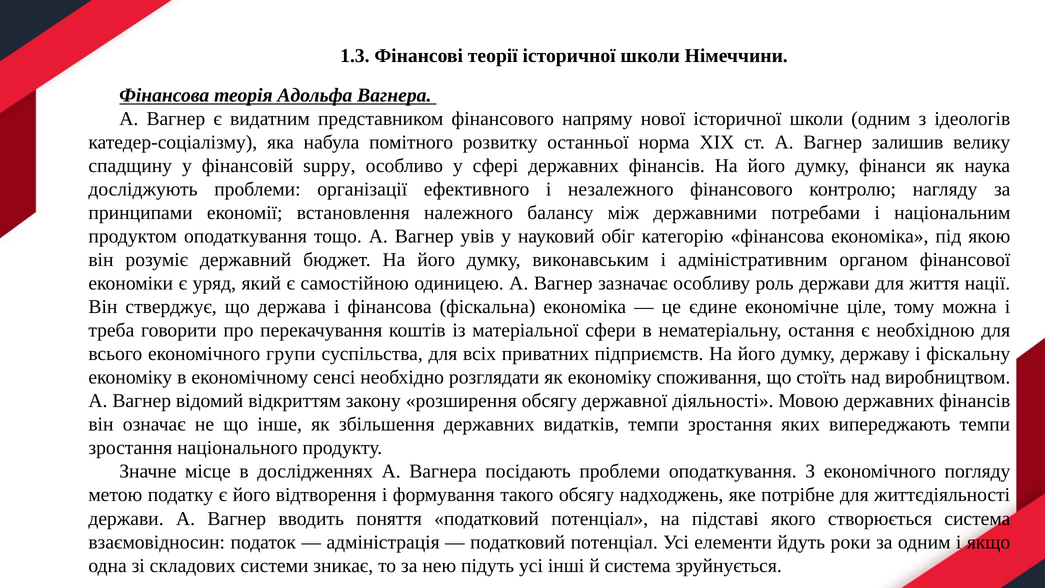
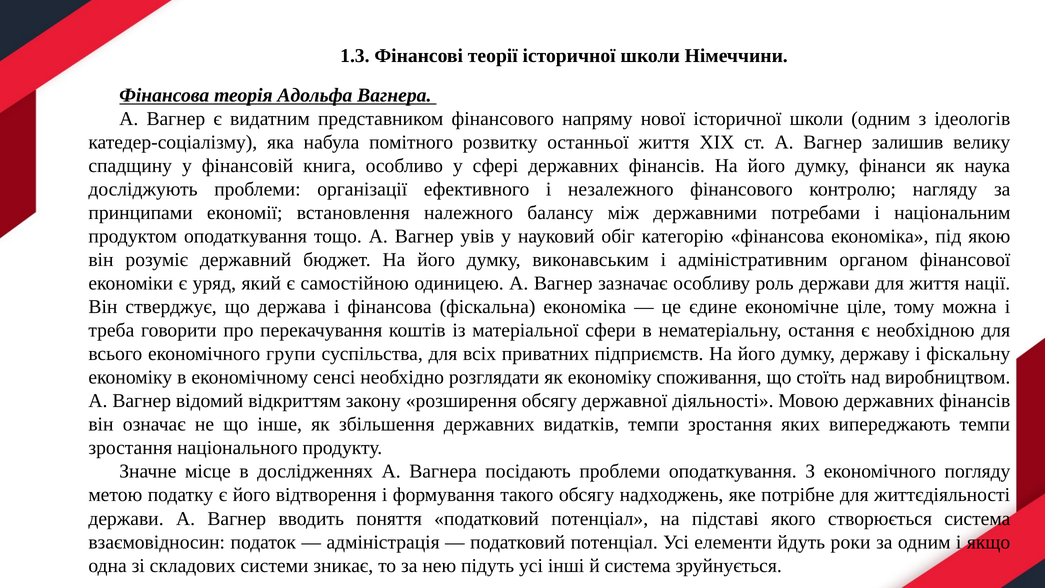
останньої норма: норма -> життя (664, 142)
suppy: suppy -> книга (329, 166)
